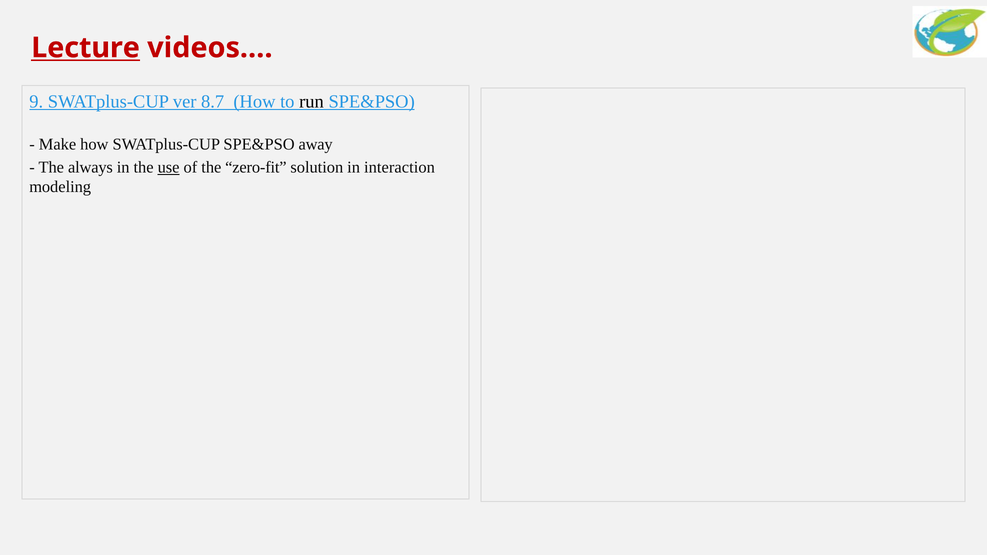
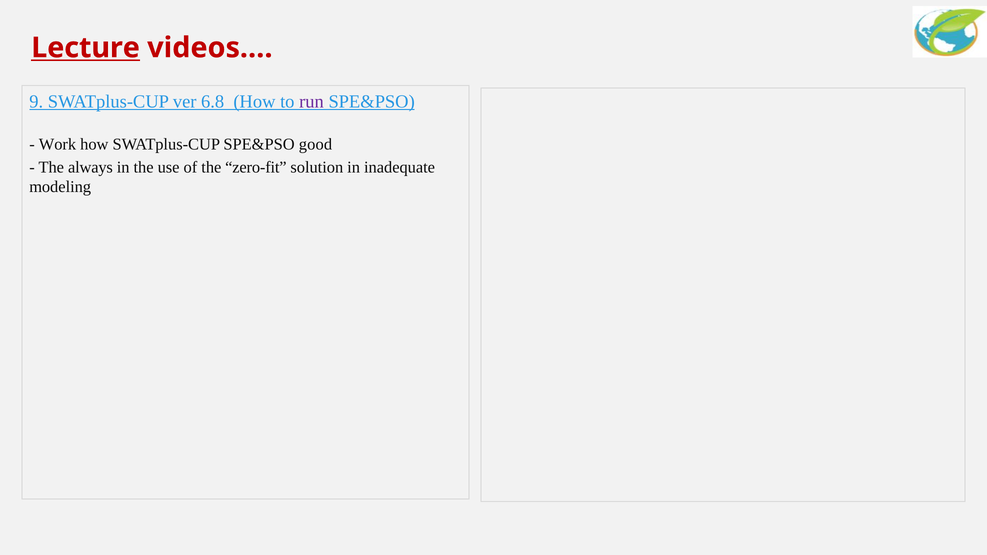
8.7: 8.7 -> 6.8 (213, 101)
run colour: black -> purple (311, 101)
Make: Make -> Work (57, 145)
away: away -> good (315, 145)
use underline: present -> none (169, 167)
interaction: interaction -> inadequate (400, 167)
